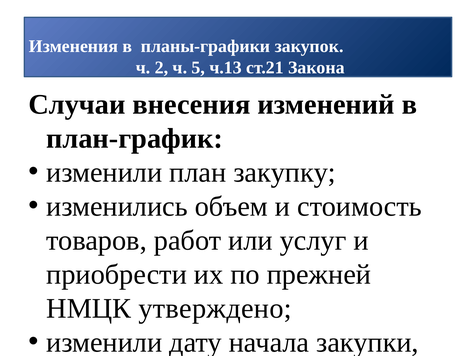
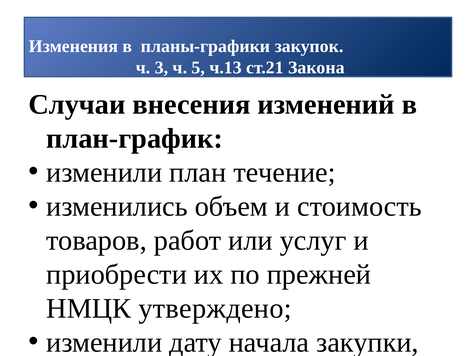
2: 2 -> 3 (162, 68)
план закупку: закупку -> течение (285, 173)
